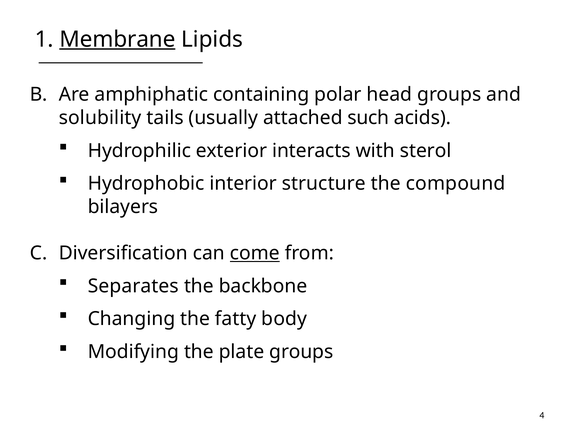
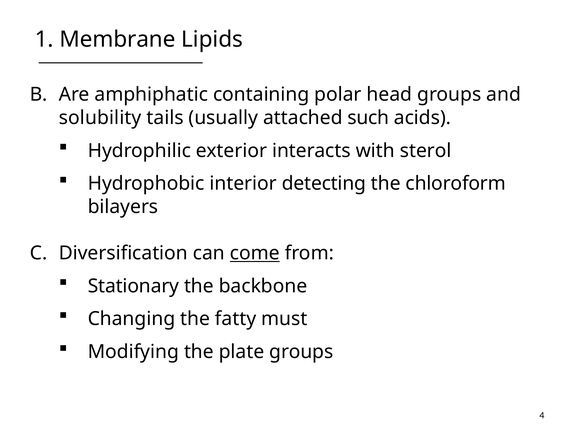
Membrane underline: present -> none (117, 39)
structure: structure -> detecting (324, 183)
compound: compound -> chloroform (456, 183)
Separates: Separates -> Stationary (133, 286)
body: body -> must (284, 318)
